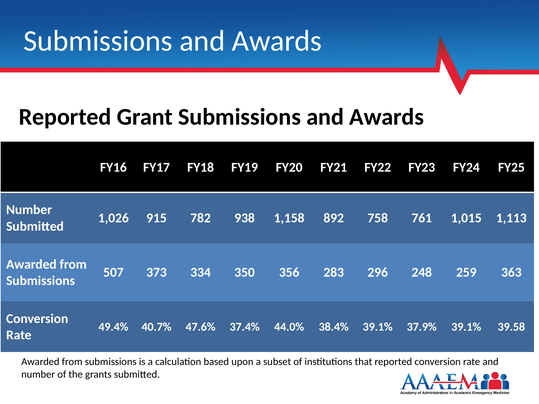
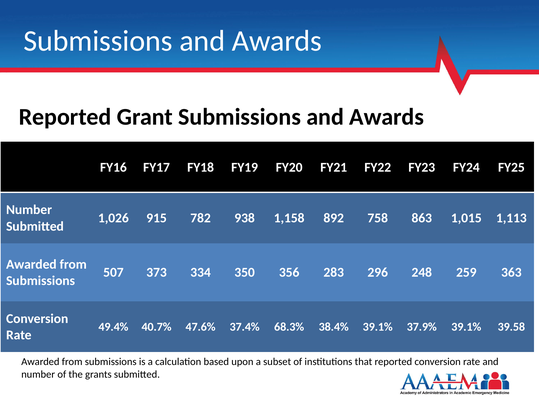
761: 761 -> 863 (422, 218)
44.0%: 44.0% -> 68.3% (289, 327)
